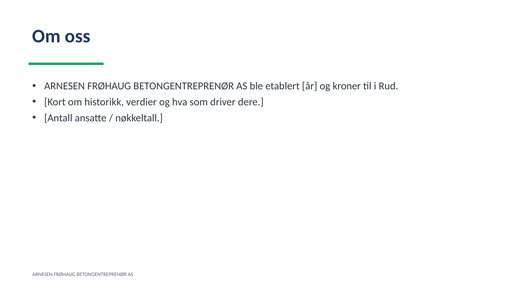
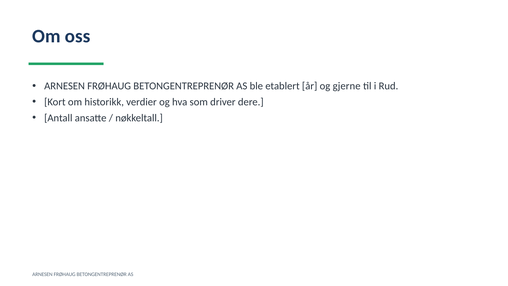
kroner: kroner -> gjerne (347, 86)
